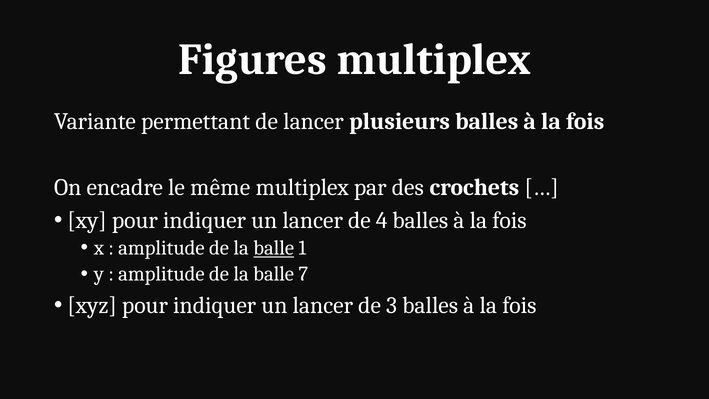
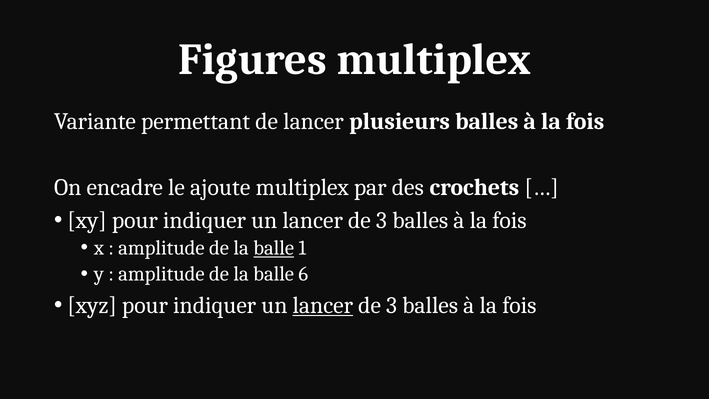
même: même -> ajoute (220, 187)
4: 4 -> 3 (381, 220)
7: 7 -> 6 (303, 274)
lancer underline: none -> present (323, 305)
